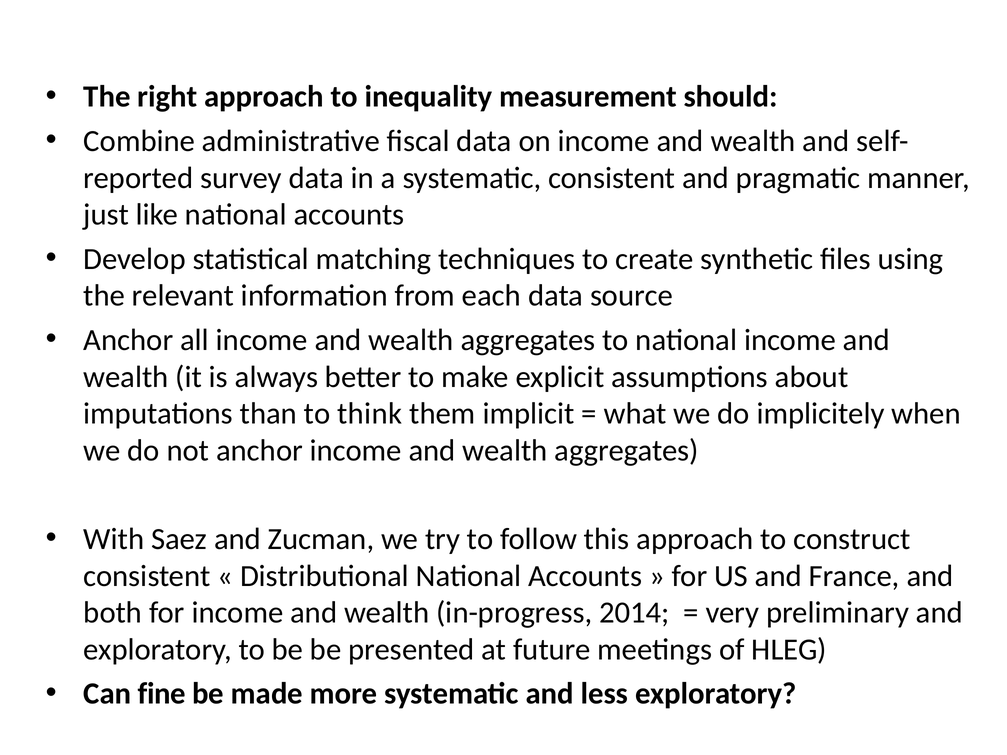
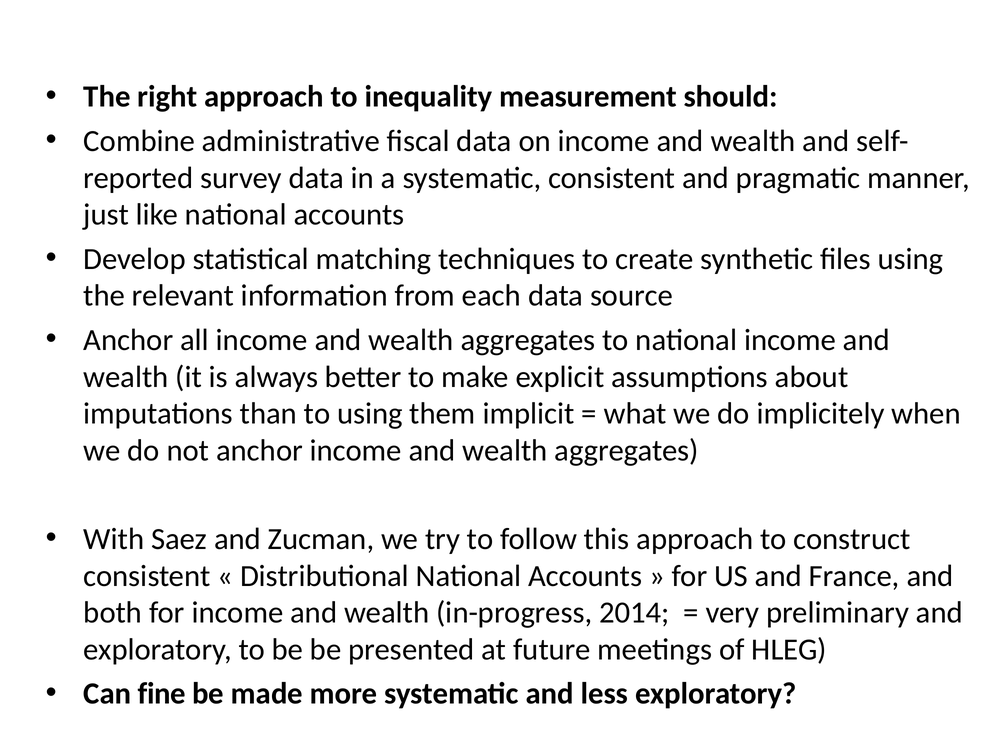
to think: think -> using (370, 414)
